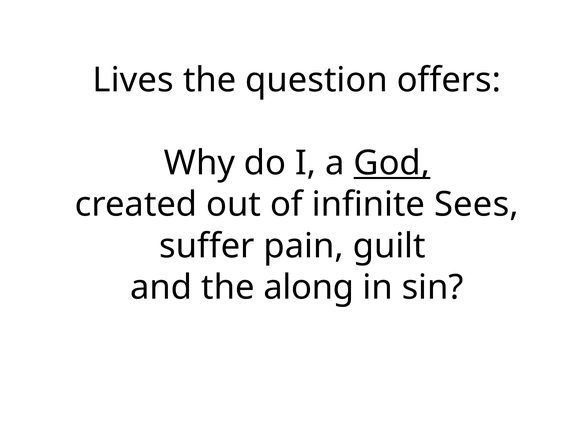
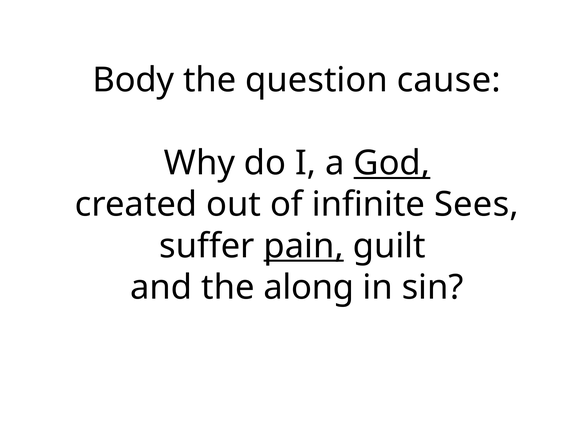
Lives: Lives -> Body (133, 80)
offers: offers -> cause (449, 80)
pain underline: none -> present (304, 246)
